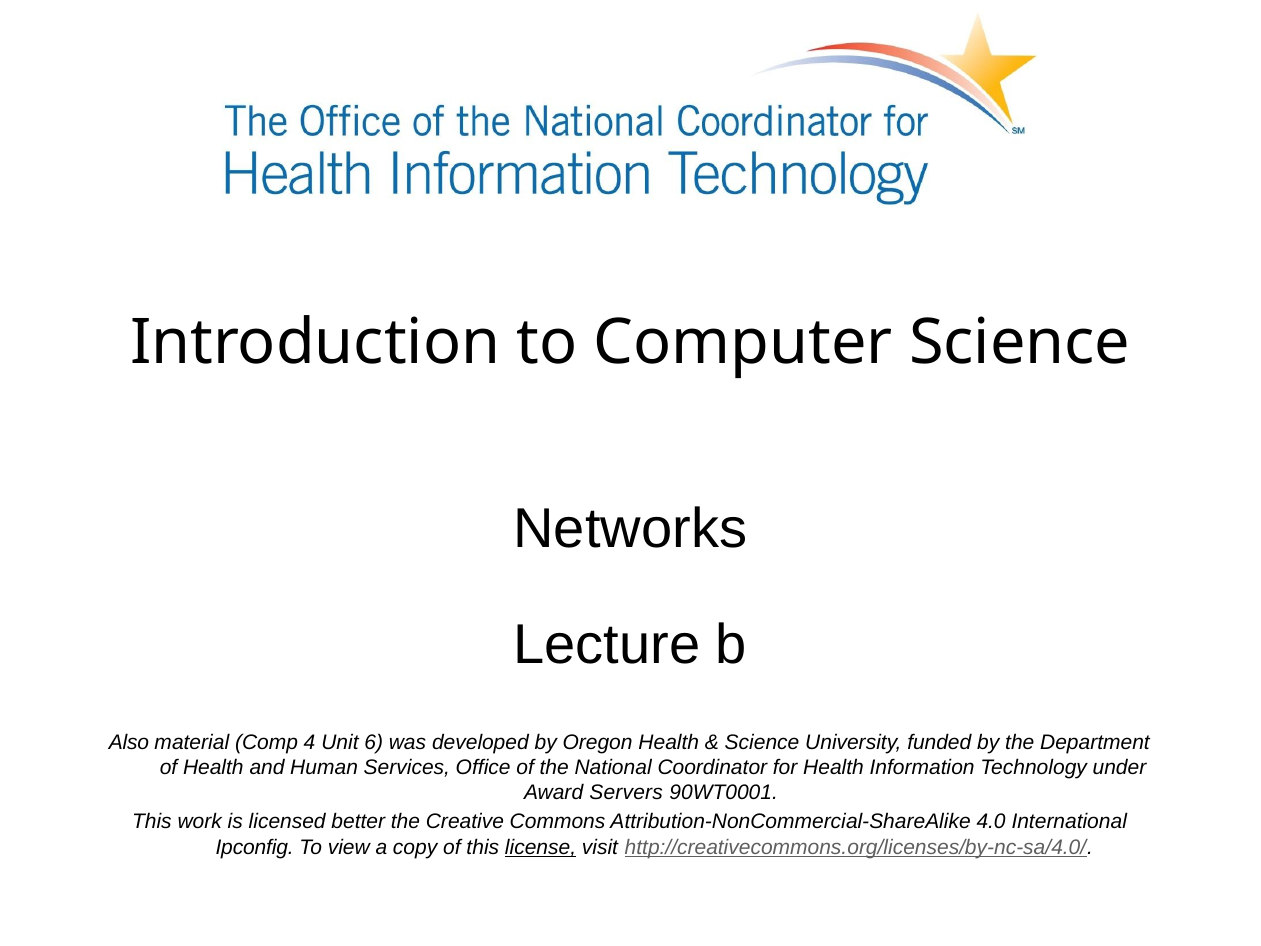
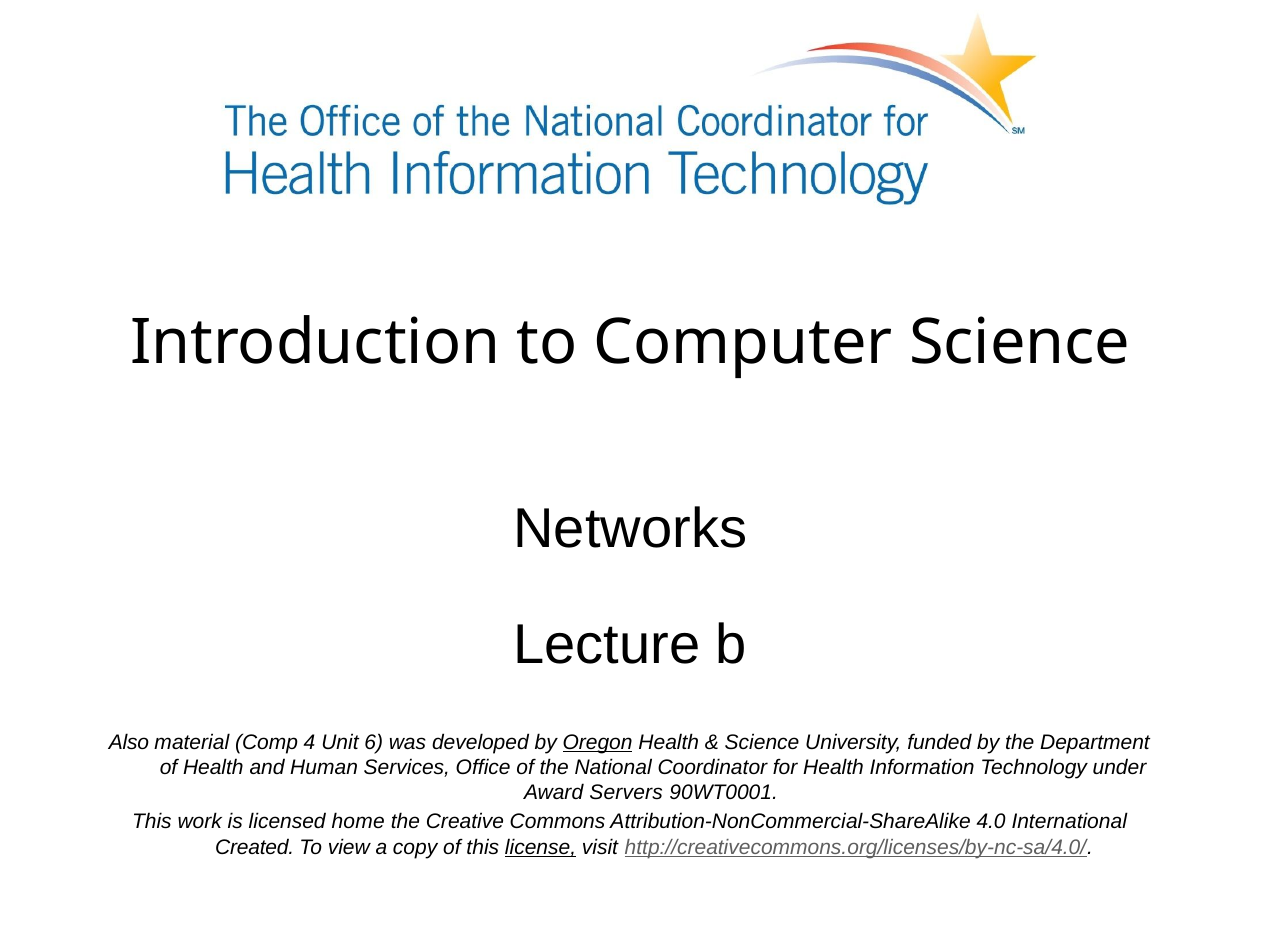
Oregon underline: none -> present (598, 742)
better: better -> home (358, 822)
Ipconfig: Ipconfig -> Created (255, 847)
